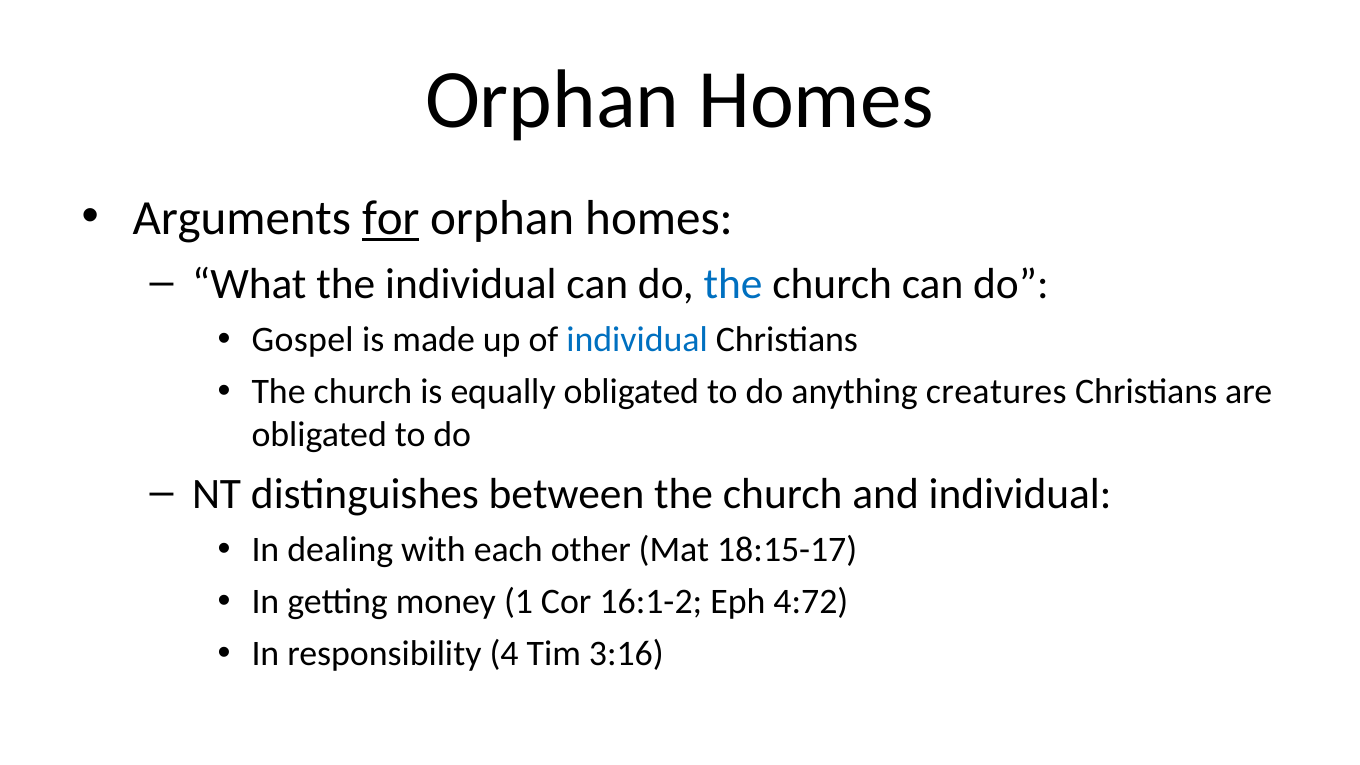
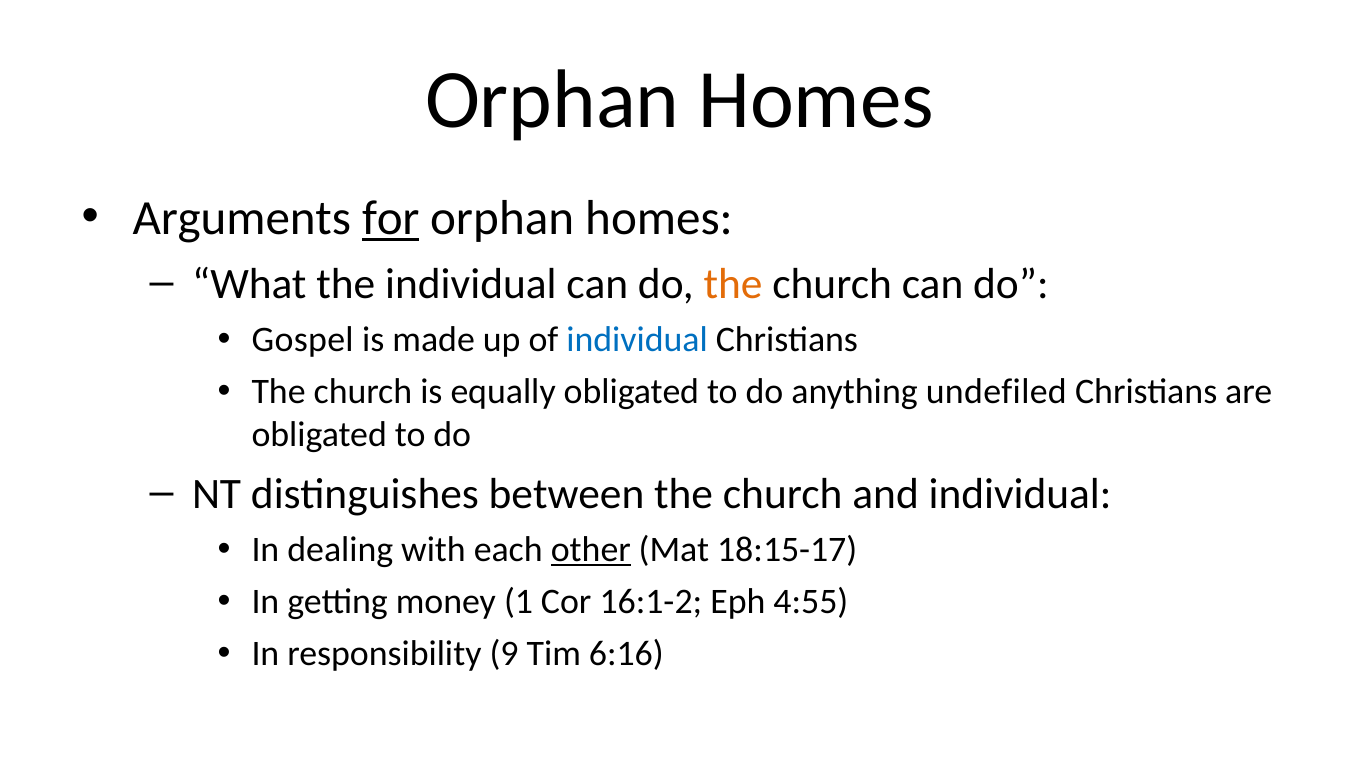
the colour: blue -> orange (733, 284)
creatures: creatures -> undefiled (996, 392)
other underline: none -> present (591, 550)
4:72: 4:72 -> 4:55 (811, 602)
4: 4 -> 9 (504, 654)
3:16: 3:16 -> 6:16 (626, 654)
